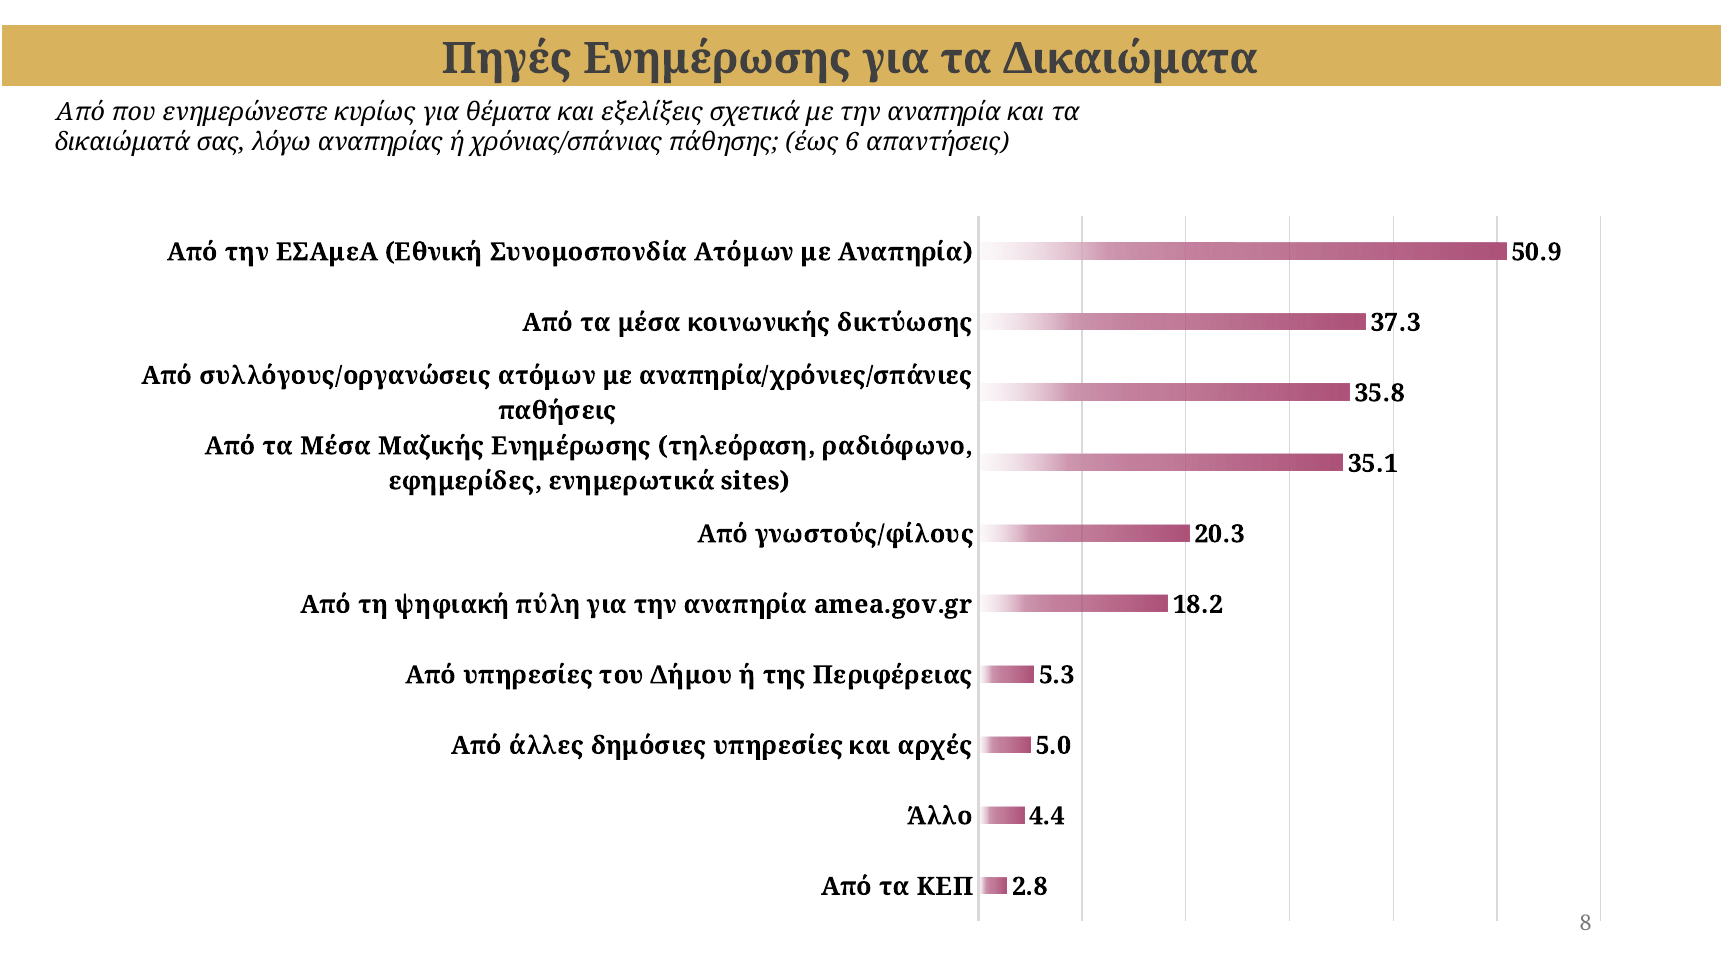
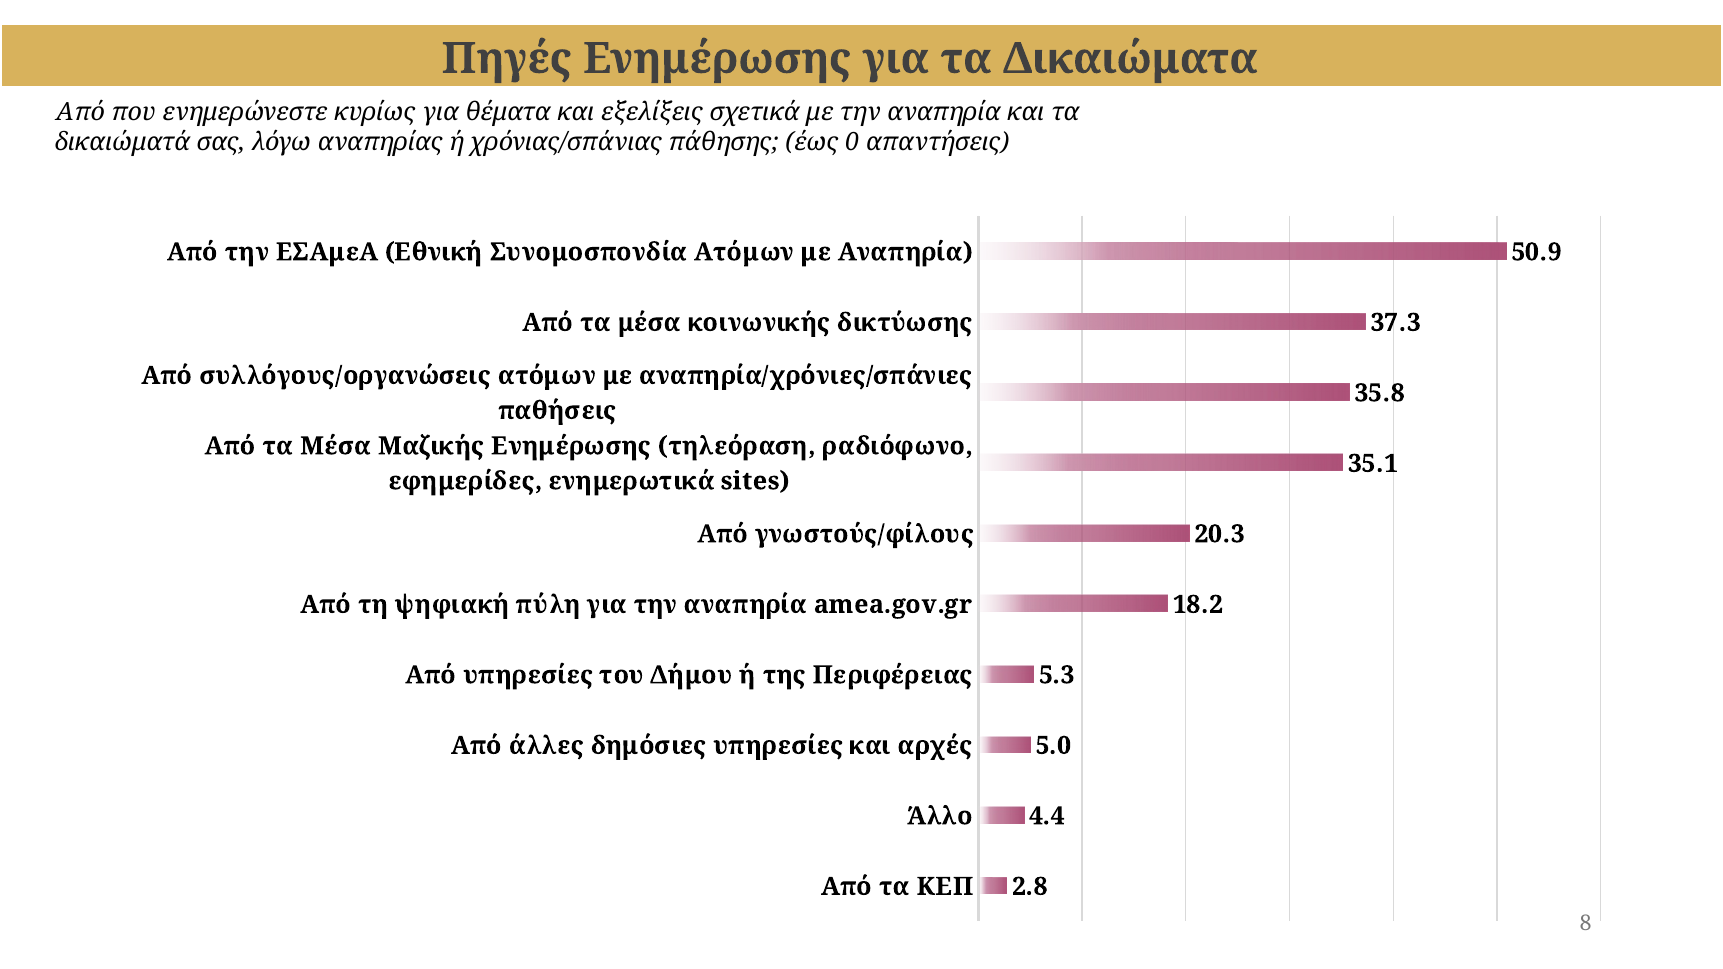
6: 6 -> 0 (852, 142)
